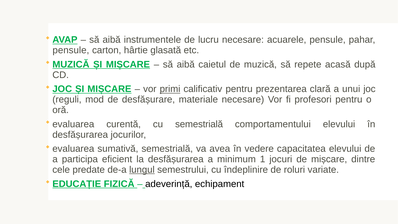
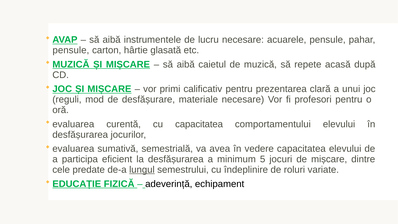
primi underline: present -> none (170, 89)
cu semestrială: semestrială -> capacitatea (199, 124)
1: 1 -> 5 (263, 159)
